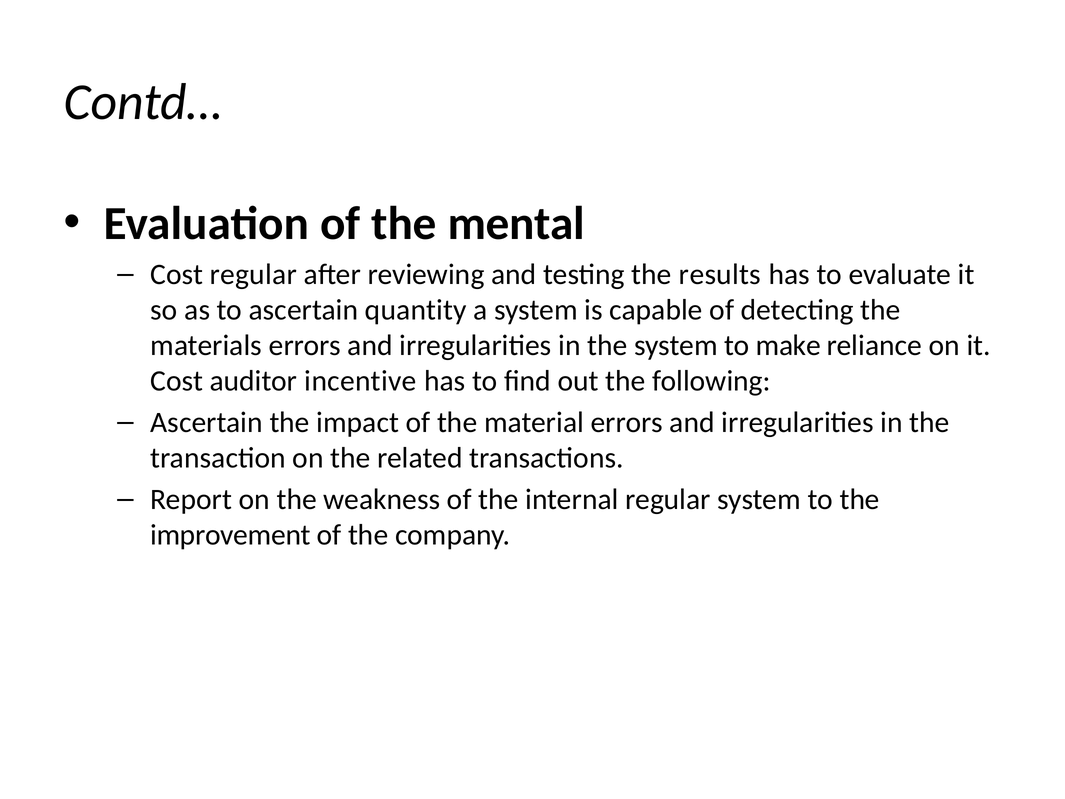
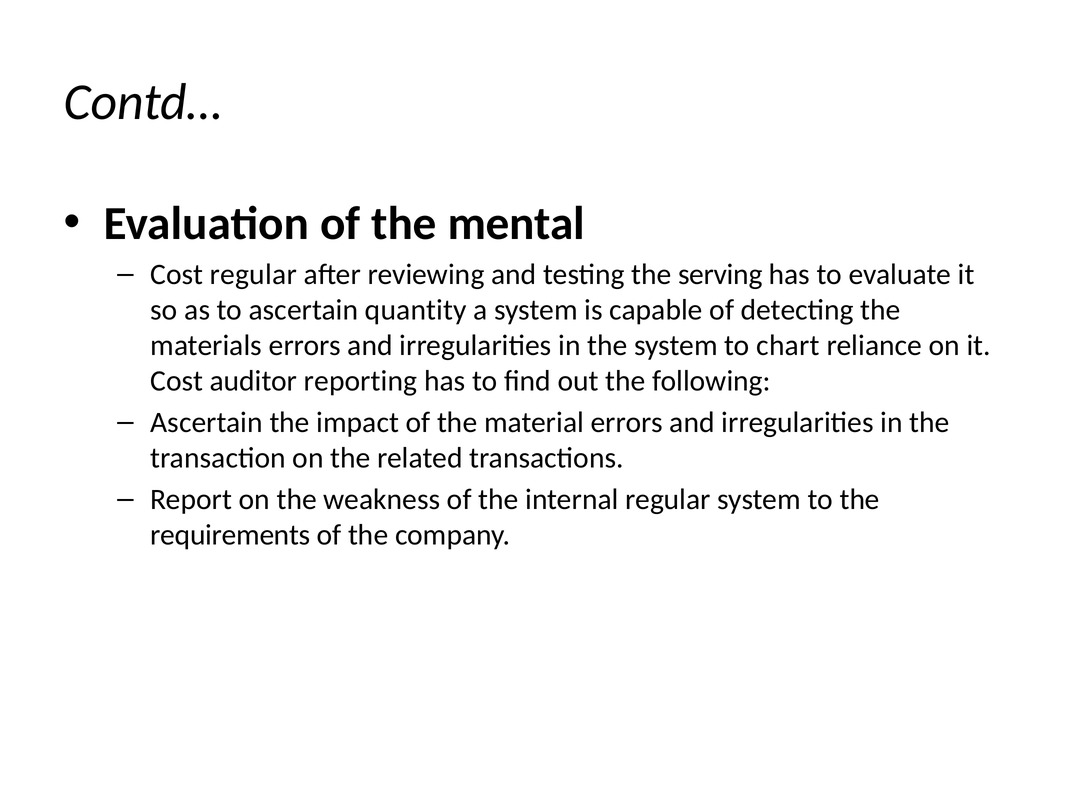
results: results -> serving (720, 274)
make: make -> chart (788, 345)
incentive: incentive -> reporting (361, 381)
improvement: improvement -> requirements (230, 535)
